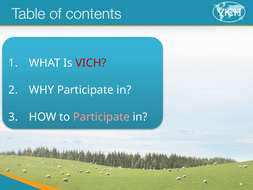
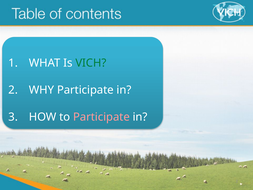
VICH colour: red -> green (91, 63)
